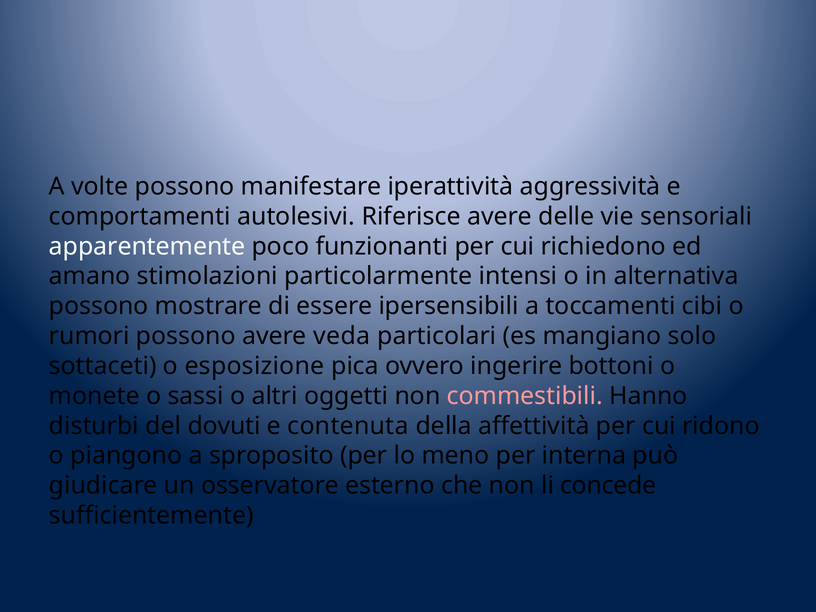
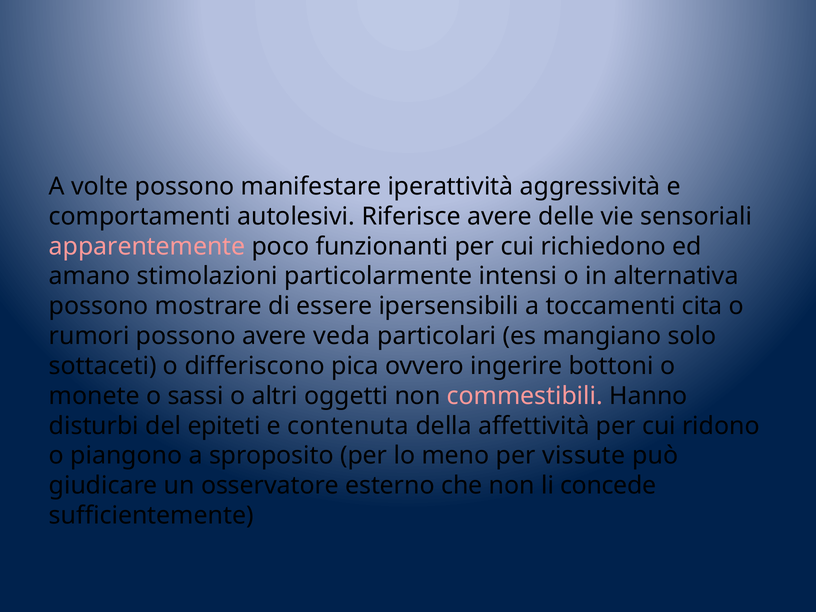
apparentemente colour: white -> pink (147, 246)
cibi: cibi -> cita (702, 306)
esposizione: esposizione -> differiscono (255, 366)
dovuti: dovuti -> epiteti (224, 426)
interna: interna -> vissute (584, 456)
